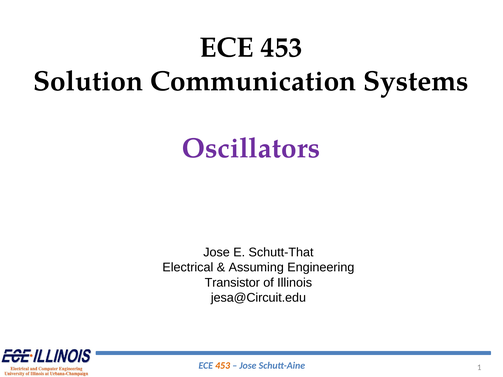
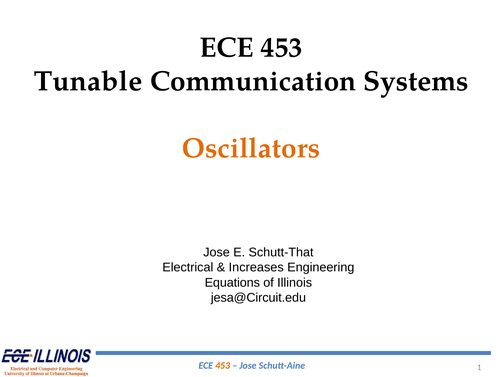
Solution: Solution -> Tunable (88, 81)
Oscillators colour: purple -> orange (251, 148)
Assuming: Assuming -> Increases (256, 268)
Transistor: Transistor -> Equations (232, 283)
